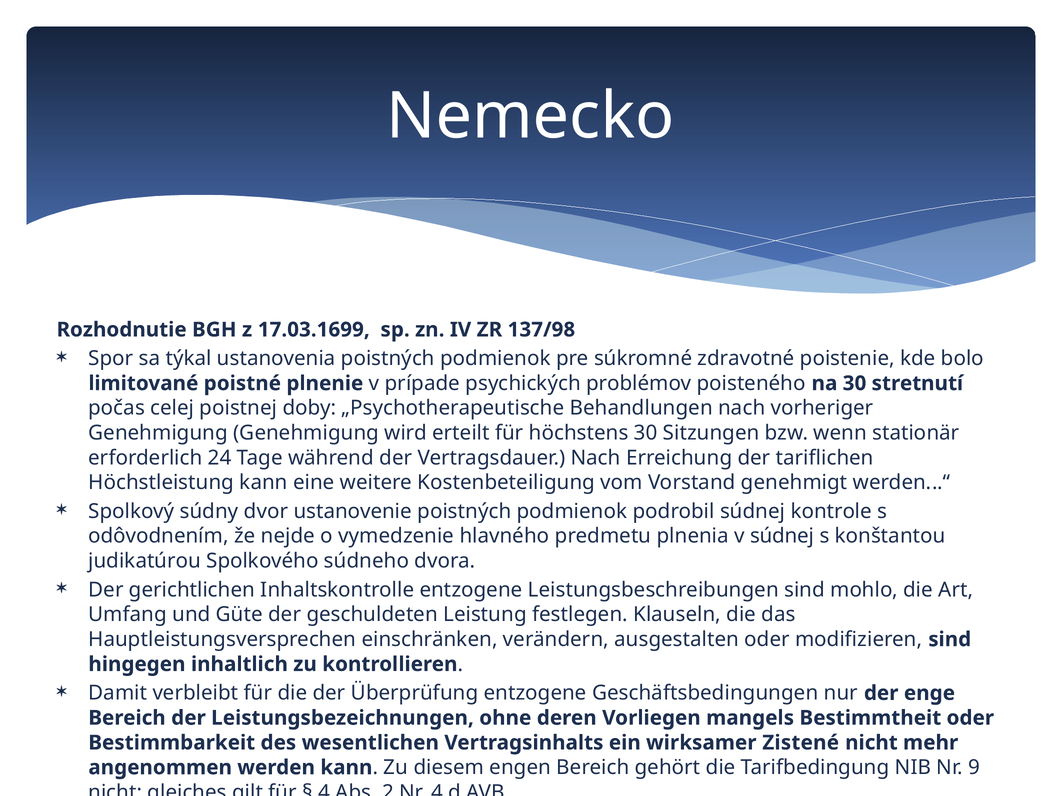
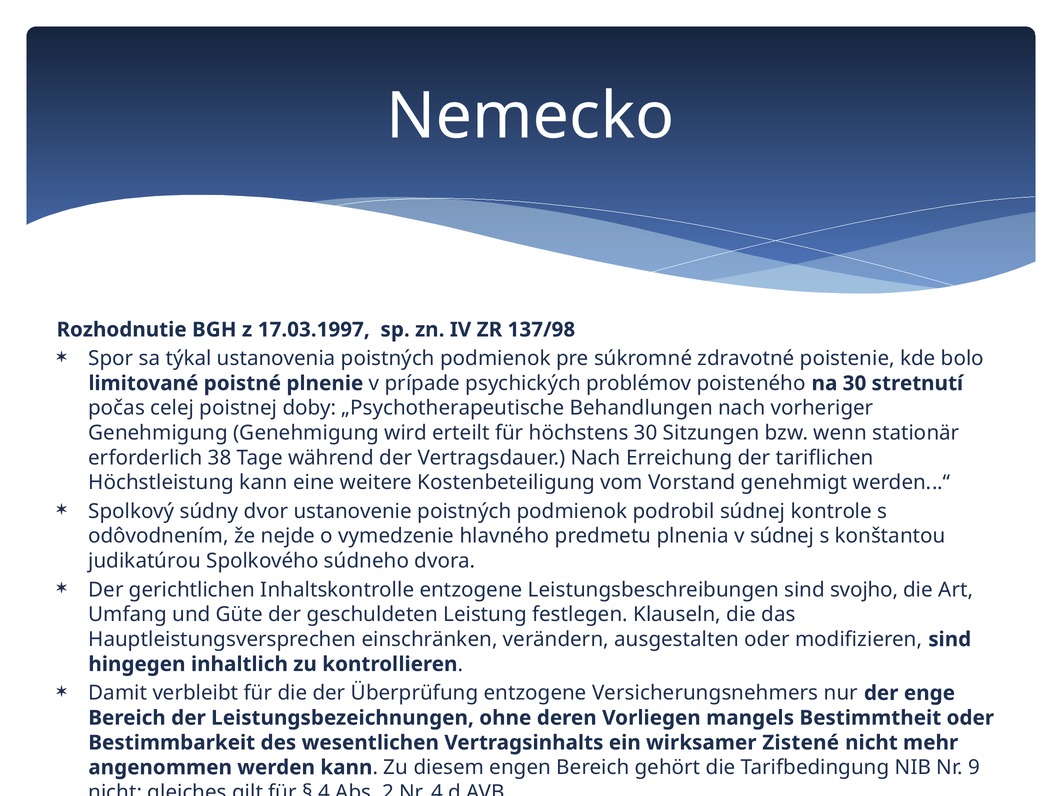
17.03.1699: 17.03.1699 -> 17.03.1997 (314, 330)
24: 24 -> 38 (220, 458)
mohlo: mohlo -> svojho (864, 590)
Geschäftsbedingungen: Geschäftsbedingungen -> Versicherungsnehmers (705, 693)
